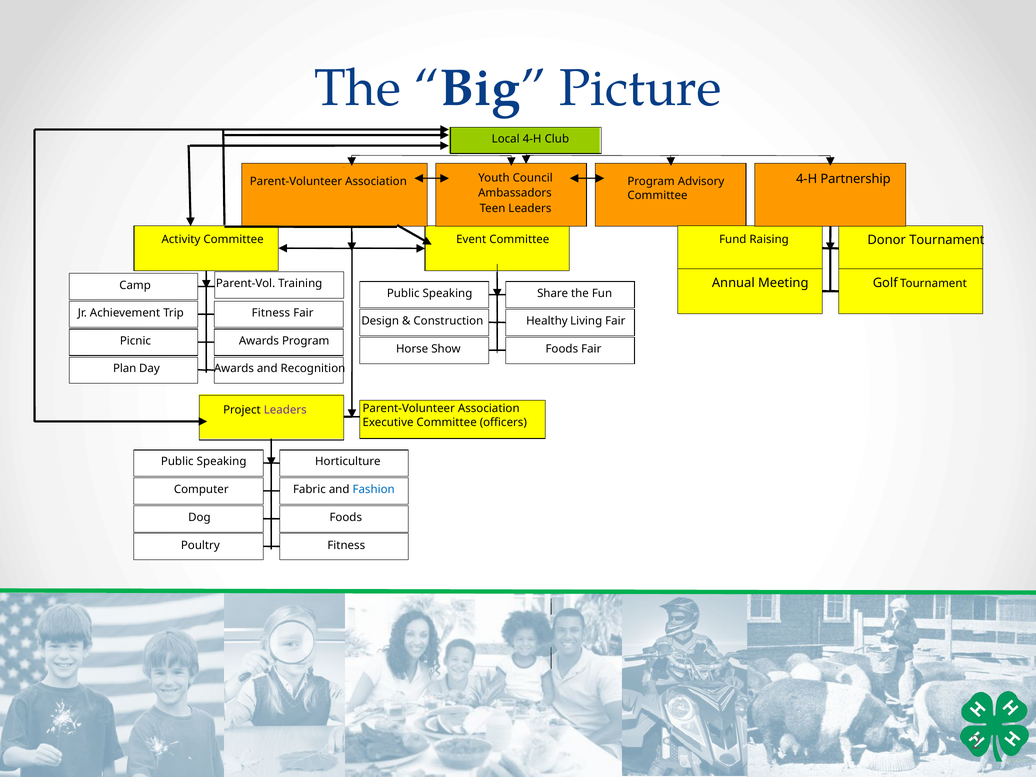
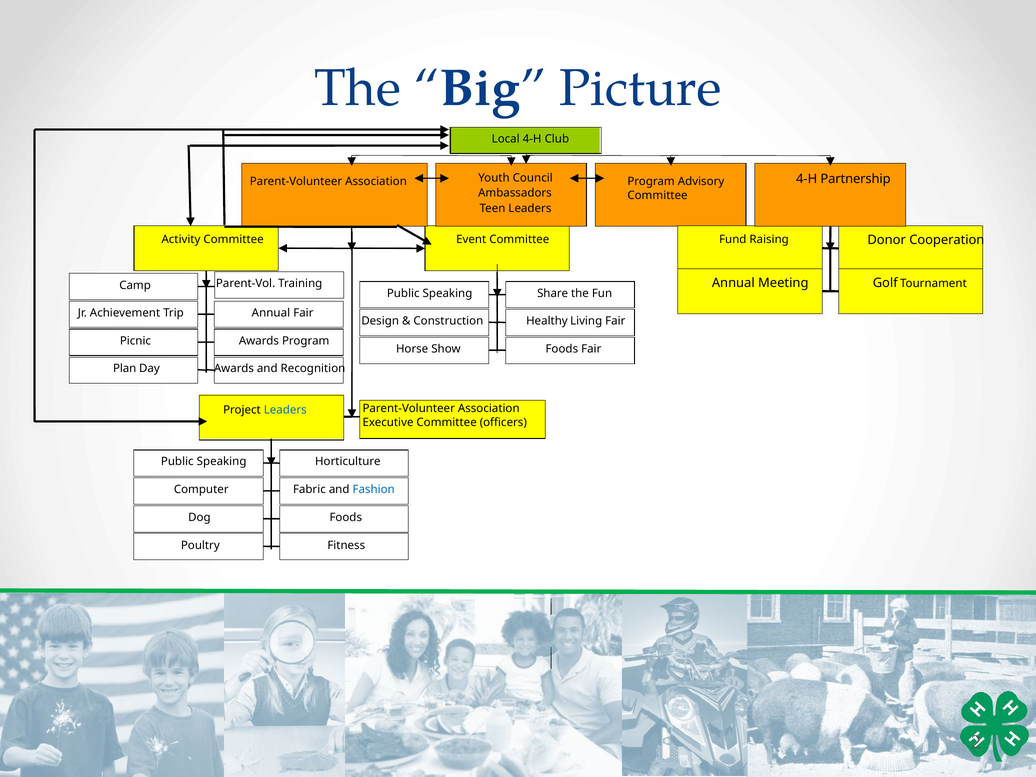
Donor Tournament: Tournament -> Cooperation (947, 240)
Trip Fitness: Fitness -> Annual (271, 313)
Leaders colour: purple -> blue (285, 410)
